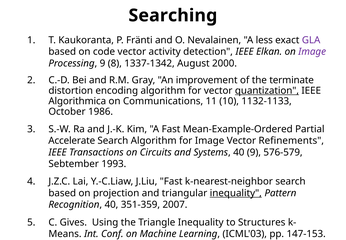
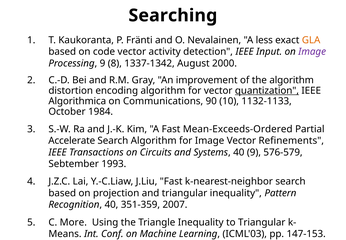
GLA colour: purple -> orange (311, 40)
Elkan: Elkan -> Input (269, 52)
the terminate: terminate -> algorithm (292, 80)
11: 11 -> 90 (211, 101)
1986: 1986 -> 1984 (101, 112)
Mean-Example-Ordered: Mean-Example-Ordered -> Mean-Exceeds-Ordered (238, 129)
inequality underline: present -> none (236, 193)
Gives: Gives -> More (73, 222)
to Structures: Structures -> Triangular (262, 222)
